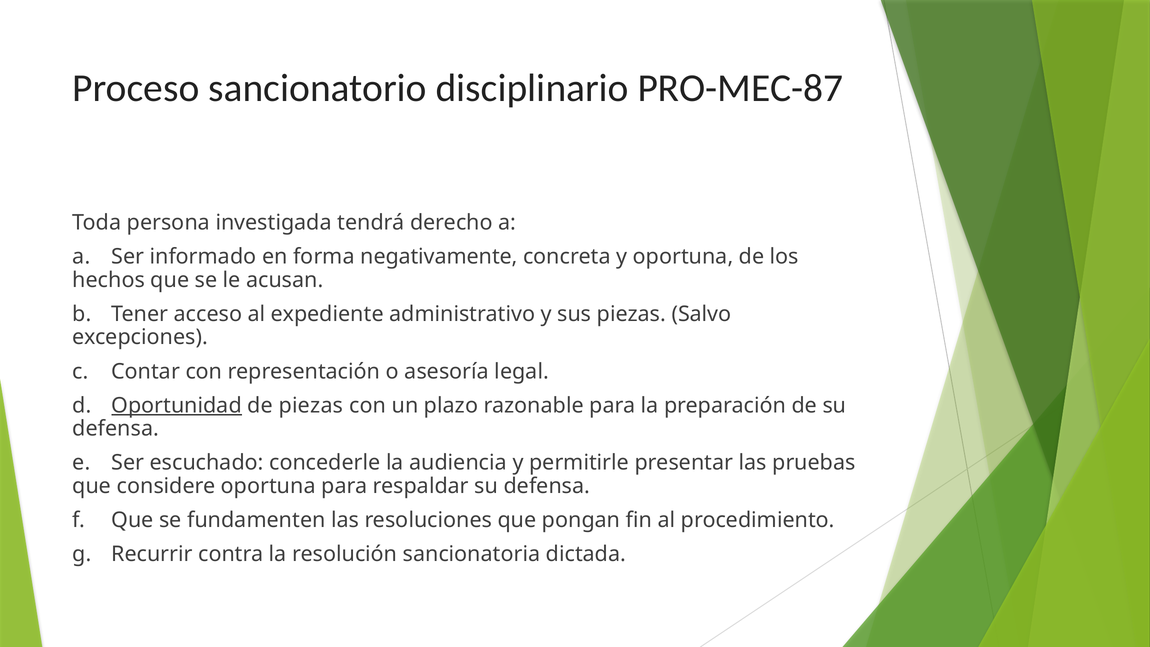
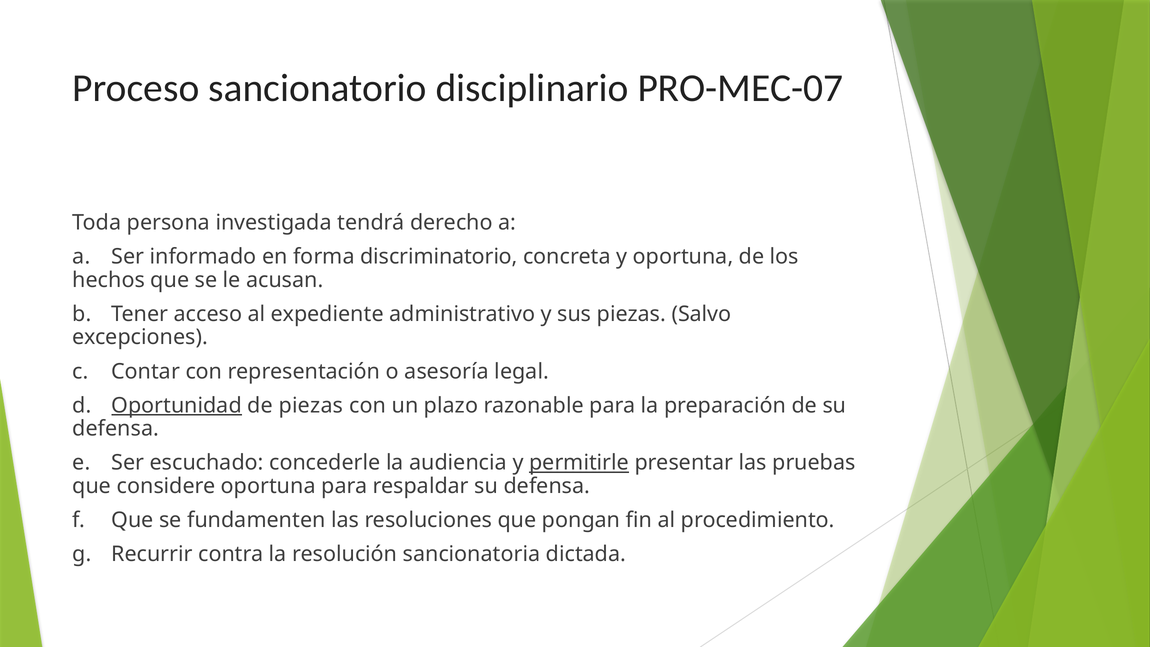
PRO-MEC-87: PRO-MEC-87 -> PRO-MEC-07 (740, 88)
negativamente: negativamente -> discriminatorio (439, 257)
permitirle underline: none -> present (579, 463)
